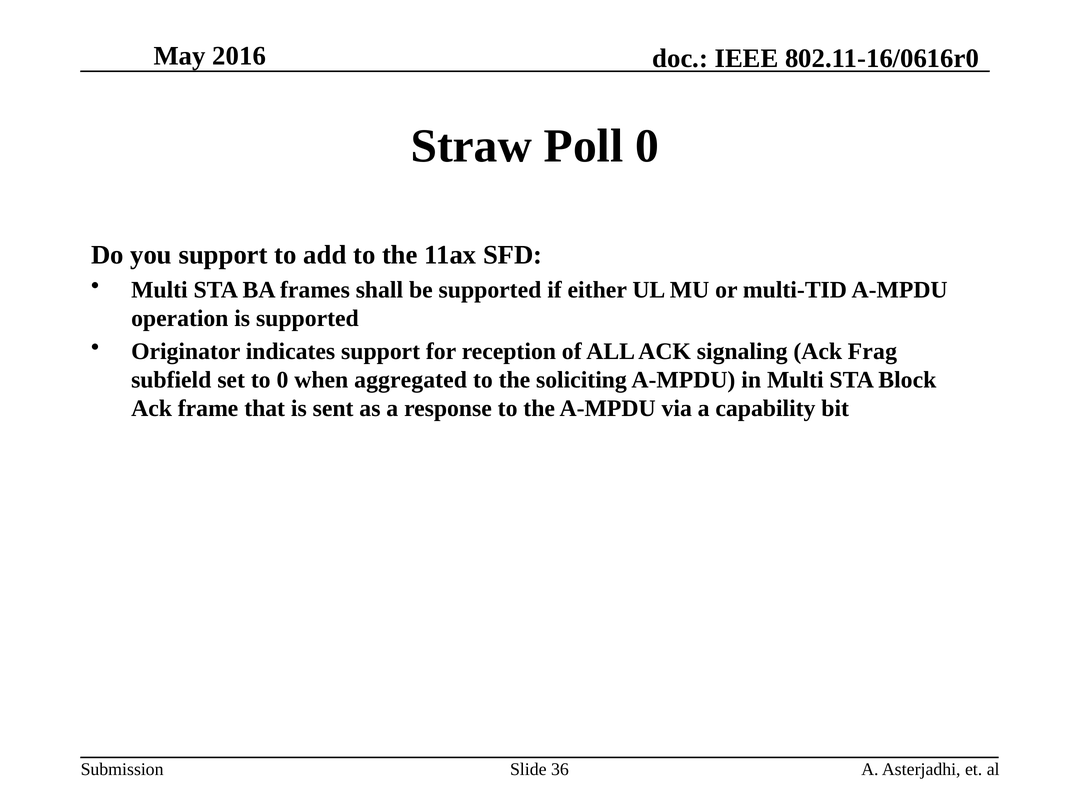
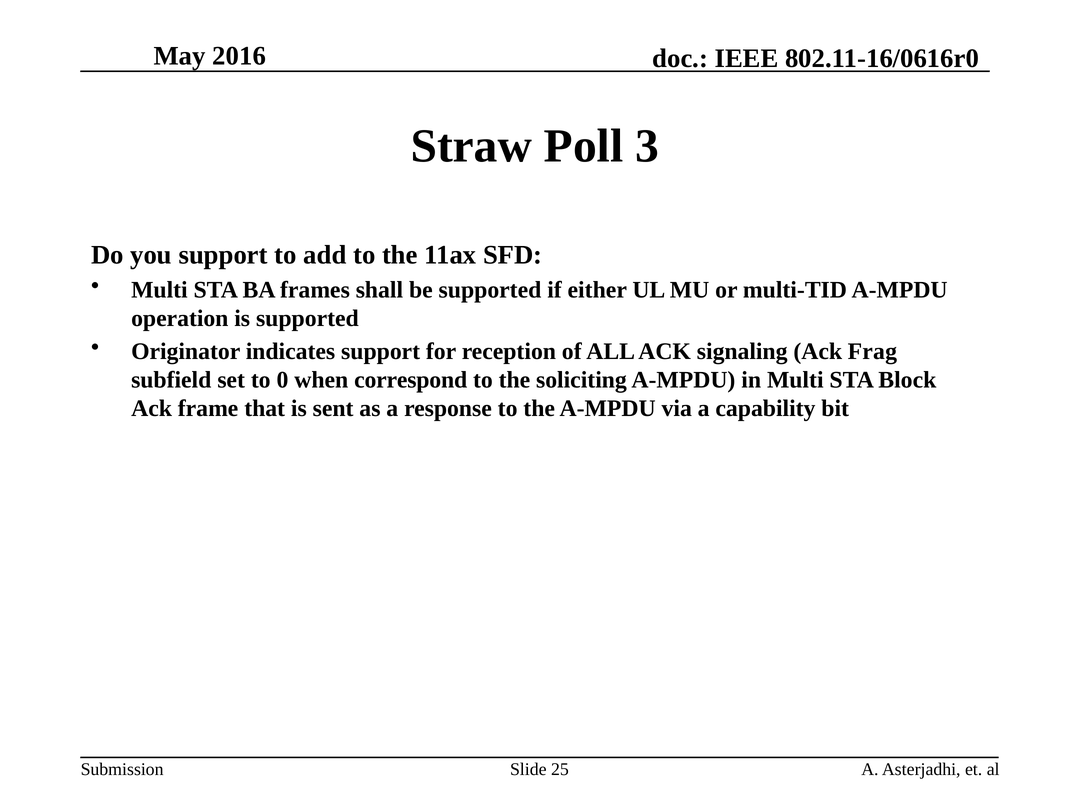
Poll 0: 0 -> 3 (647, 146)
aggregated: aggregated -> correspond (411, 380)
36: 36 -> 25 (560, 770)
